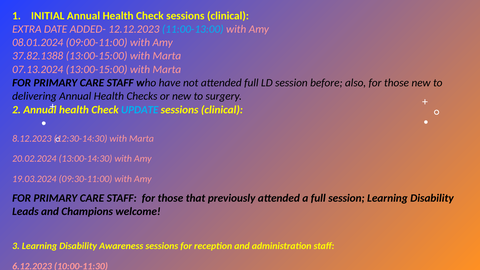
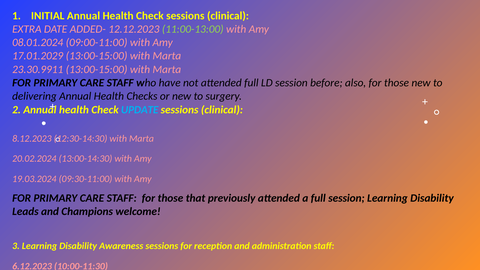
11:00-13:00 colour: light blue -> light green (193, 29)
37.82.1388: 37.82.1388 -> 17.01.2029 (38, 56)
07.13.2024: 07.13.2024 -> 23.30.9911 (38, 69)
